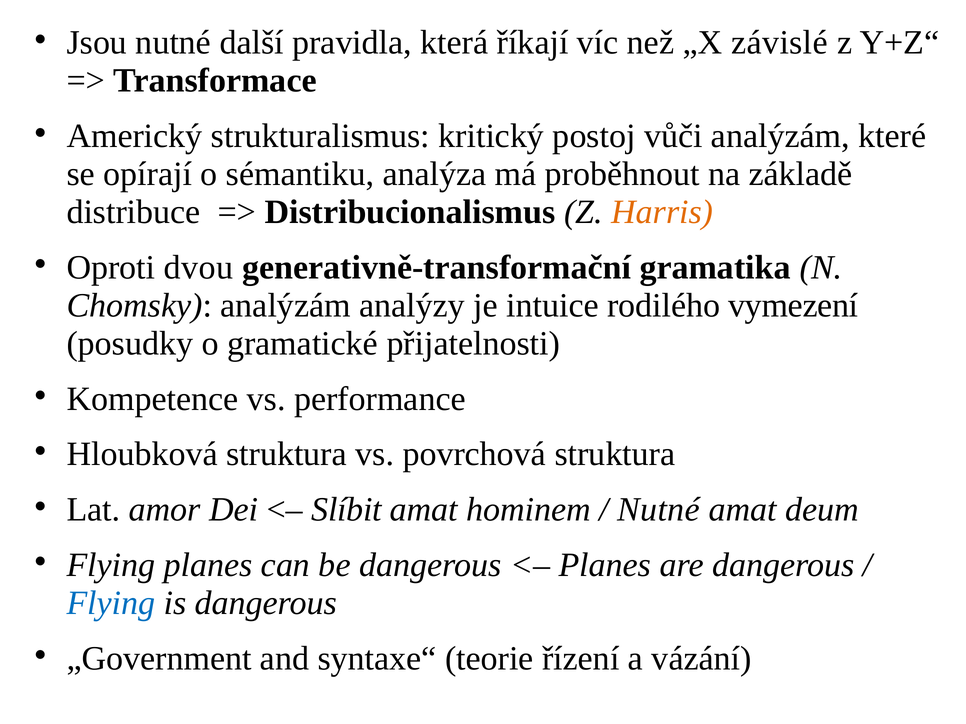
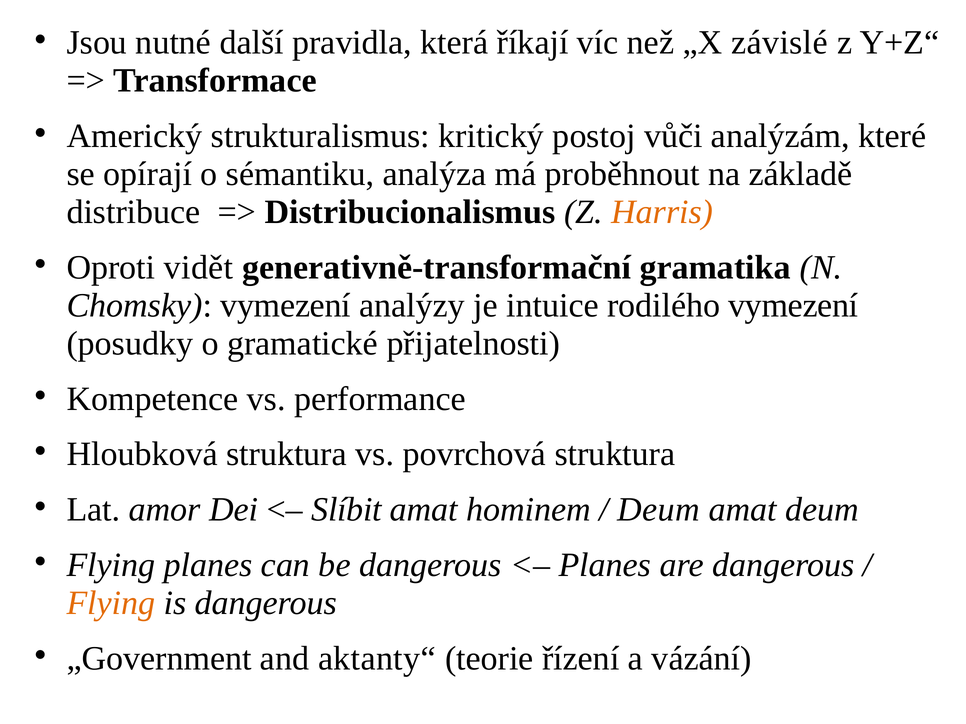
dvou: dvou -> vidět (199, 268)
Chomsky analýzám: analýzám -> vymezení (286, 306)
Nutné: Nutné -> Deum (659, 510)
Flying colour: blue -> orange (111, 603)
syntaxe“: syntaxe“ -> aktanty“ (377, 659)
